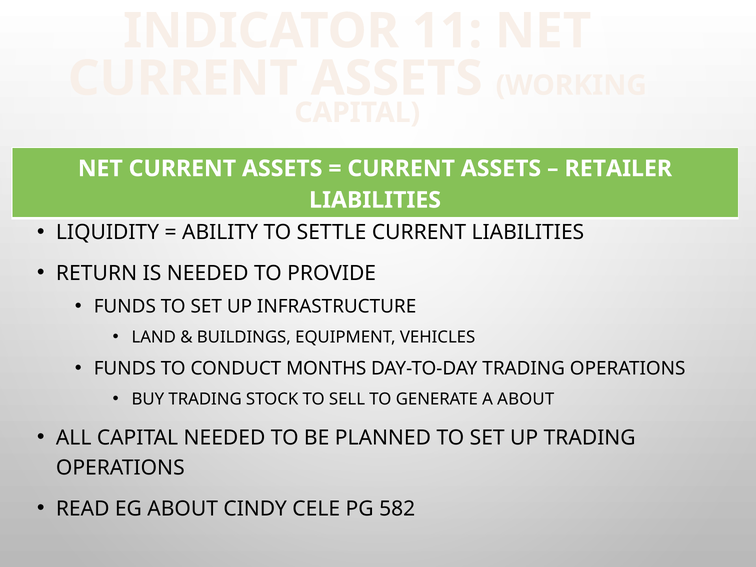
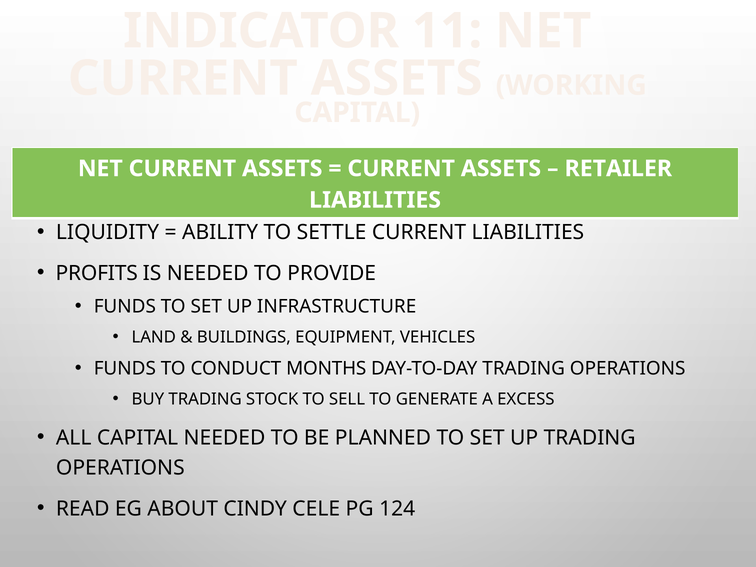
RETURN: RETURN -> PROFITS (97, 273)
A ABOUT: ABOUT -> EXCESS (526, 399)
582: 582 -> 124 (397, 509)
